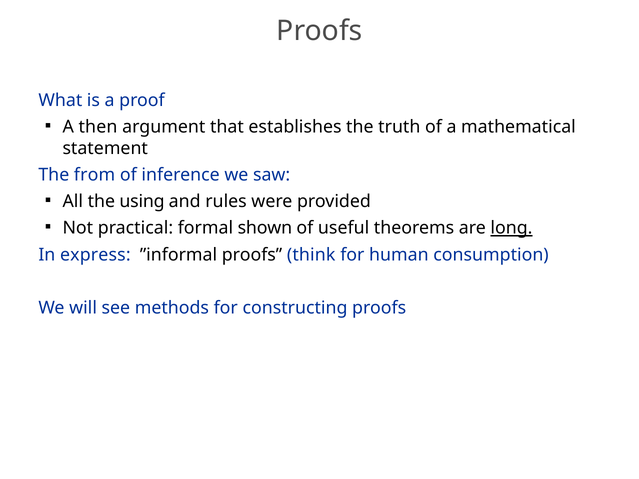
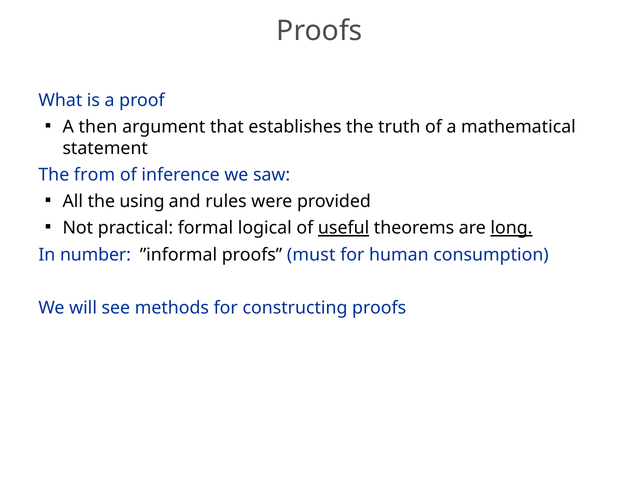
shown: shown -> logical (265, 228)
useful underline: none -> present (344, 228)
express: express -> number (95, 255)
think: think -> must (311, 255)
